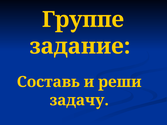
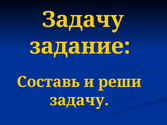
Группе: Группе -> Задачу (83, 20)
